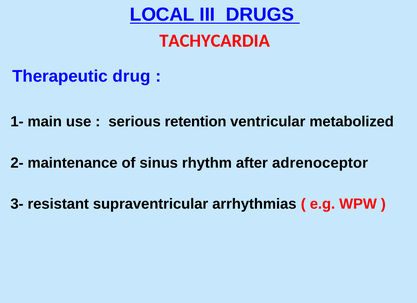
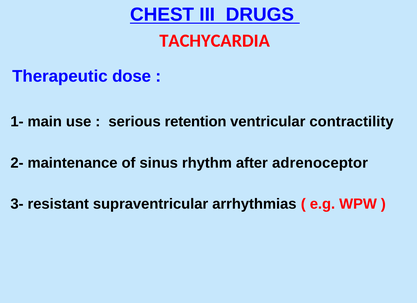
LOCAL: LOCAL -> CHEST (162, 15)
drug: drug -> dose (132, 76)
metabolized: metabolized -> contractility (352, 122)
